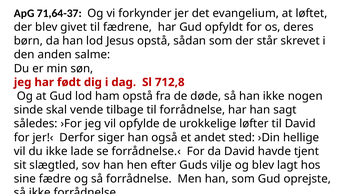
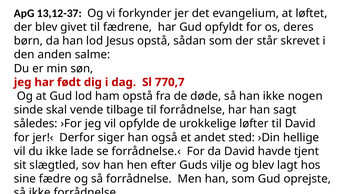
71,64-37: 71,64-37 -> 13,12-37 (59, 13)
712,8: 712,8 -> 770,7 (170, 83)
